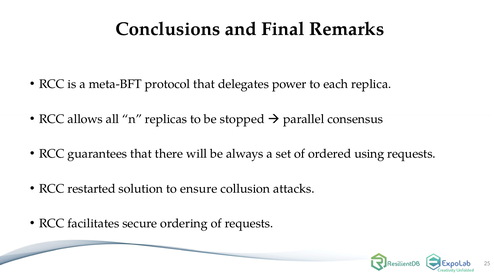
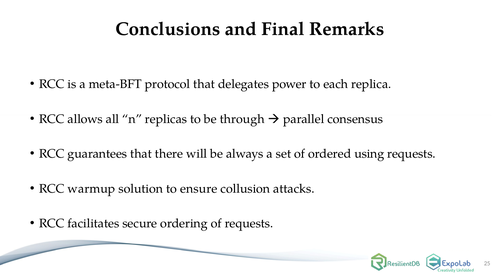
stopped: stopped -> through (242, 119)
restarted: restarted -> warmup (92, 189)
